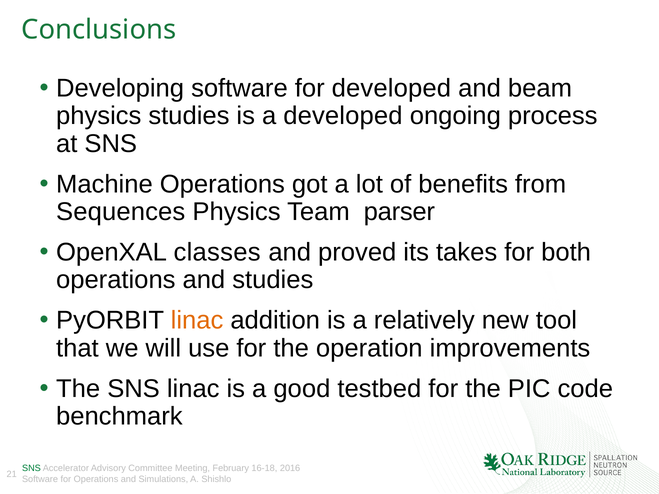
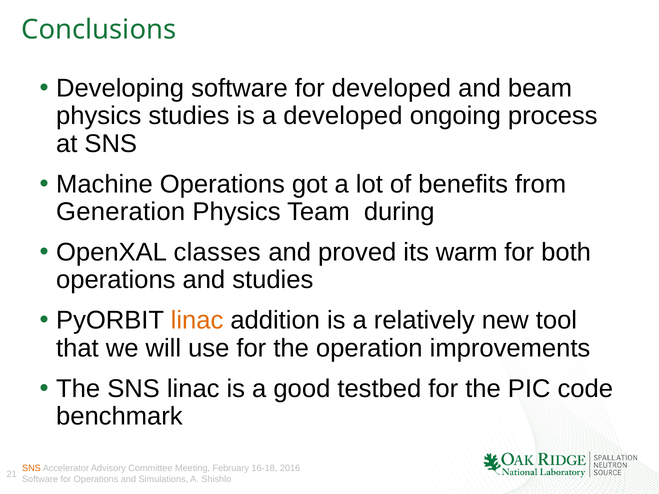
Sequences: Sequences -> Generation (121, 212)
parser: parser -> during (399, 212)
takes: takes -> warm (467, 252)
SNS colour: green -> orange (31, 469)
